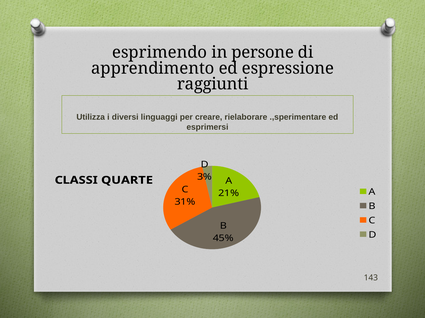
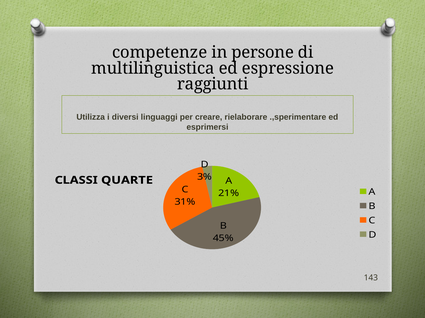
esprimendo: esprimendo -> competenze (160, 53)
apprendimento: apprendimento -> multilinguistica (153, 68)
